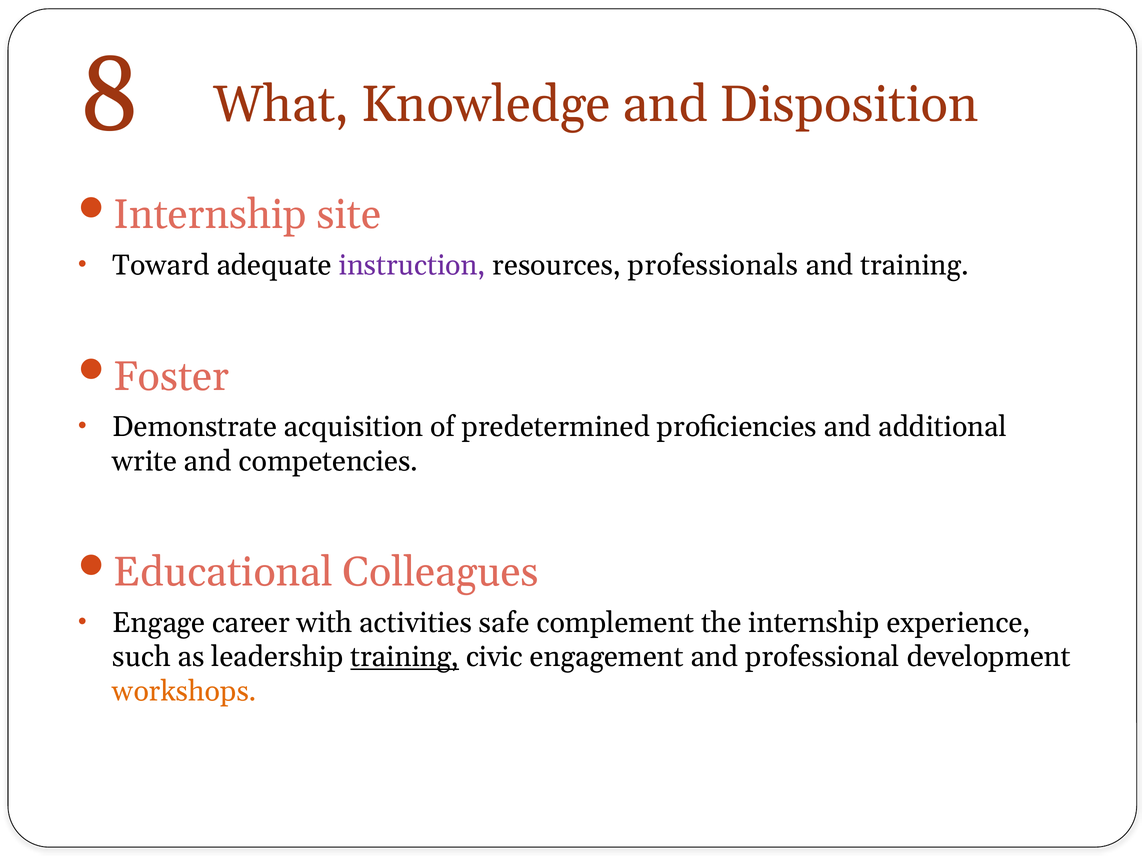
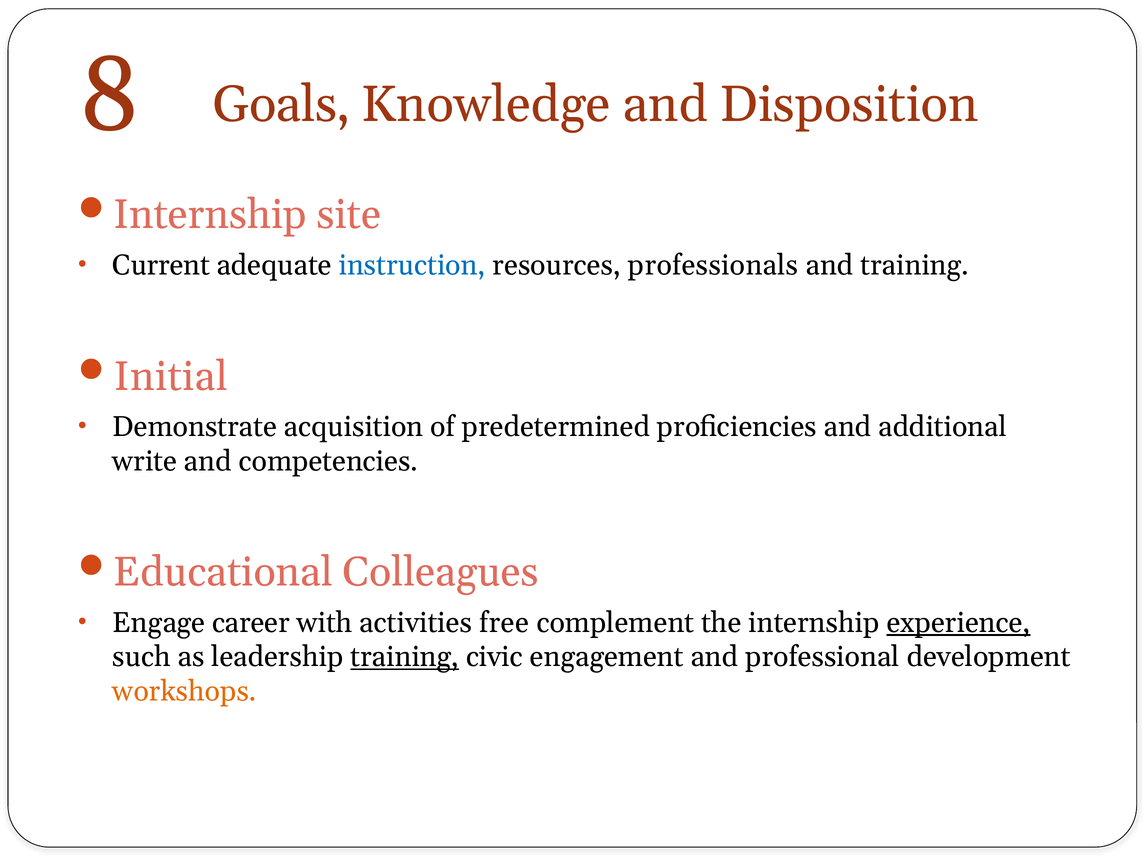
What: What -> Goals (281, 105)
Toward: Toward -> Current (161, 265)
instruction colour: purple -> blue (412, 265)
Foster: Foster -> Initial (171, 376)
safe: safe -> free (504, 622)
experience underline: none -> present (958, 622)
